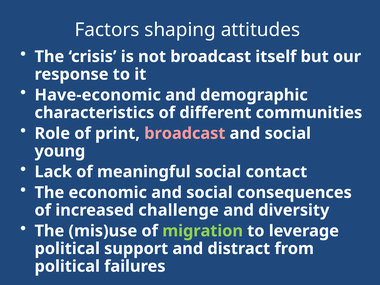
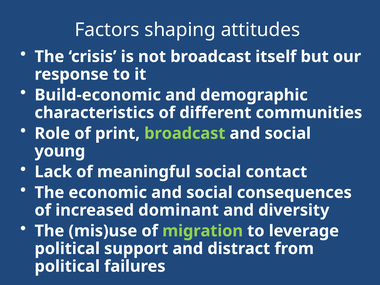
Have-economic: Have-economic -> Build-economic (98, 95)
broadcast colour: pink -> light green (185, 133)
challenge: challenge -> dominant (179, 210)
